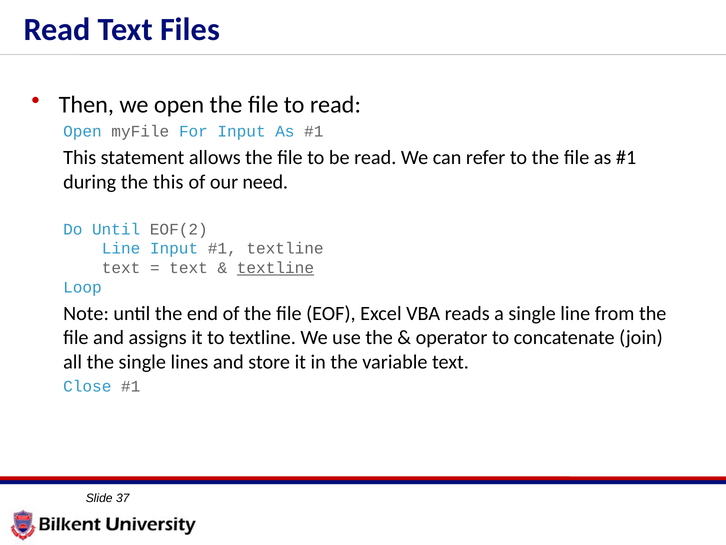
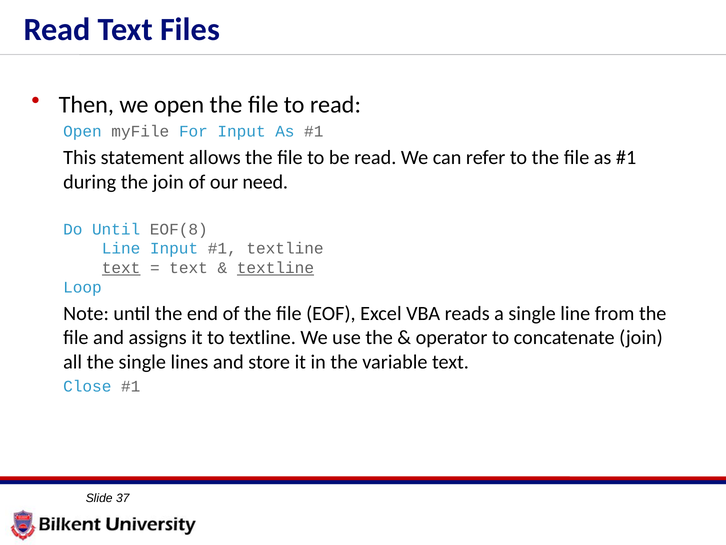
the this: this -> join (168, 182)
EOF(2: EOF(2 -> EOF(8 (179, 229)
text underline: none -> present (121, 268)
